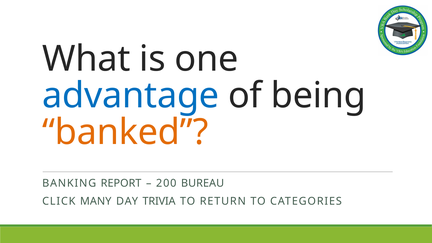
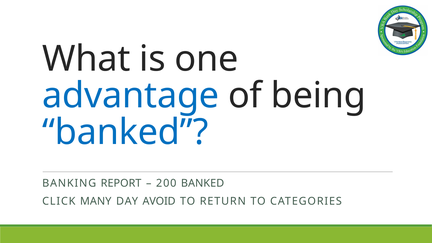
banked colour: orange -> blue (125, 132)
200 BUREAU: BUREAU -> BANKED (203, 183)
TRIVIA: TRIVIA -> AVOID (159, 201)
